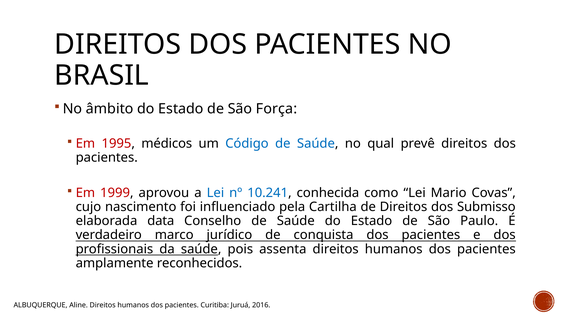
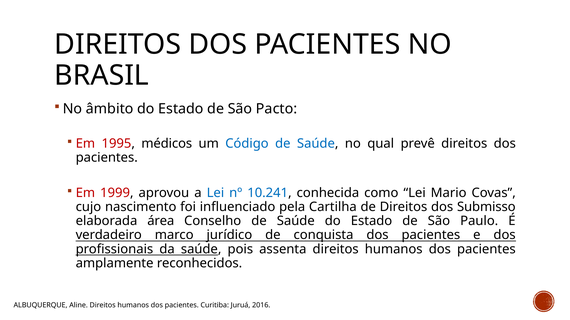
Força: Força -> Pacto (277, 109)
data: data -> área (161, 221)
